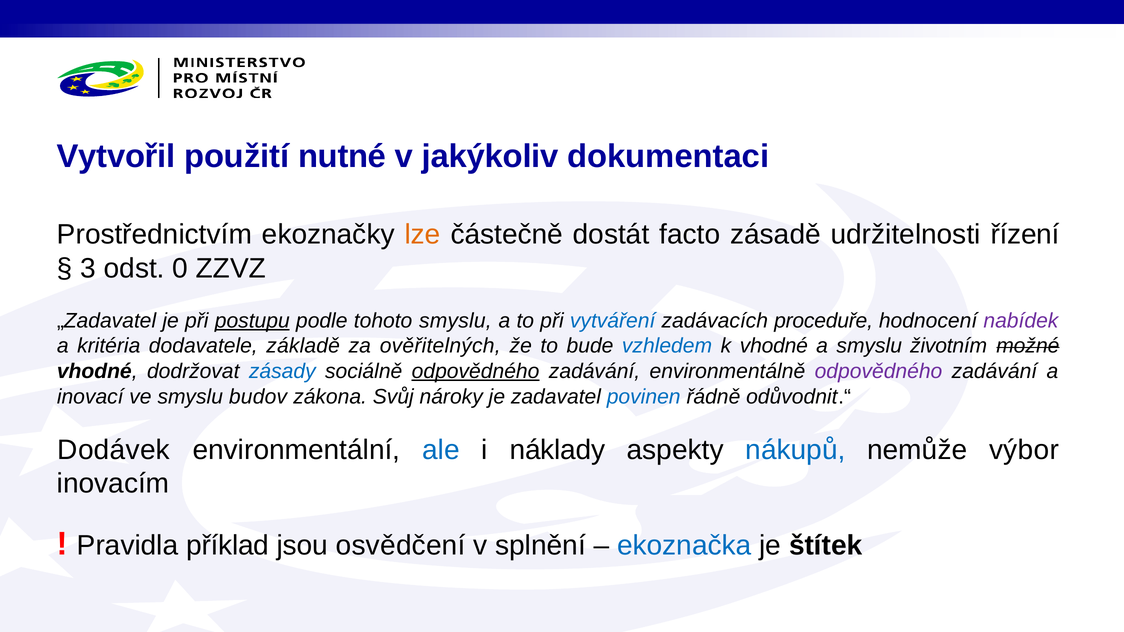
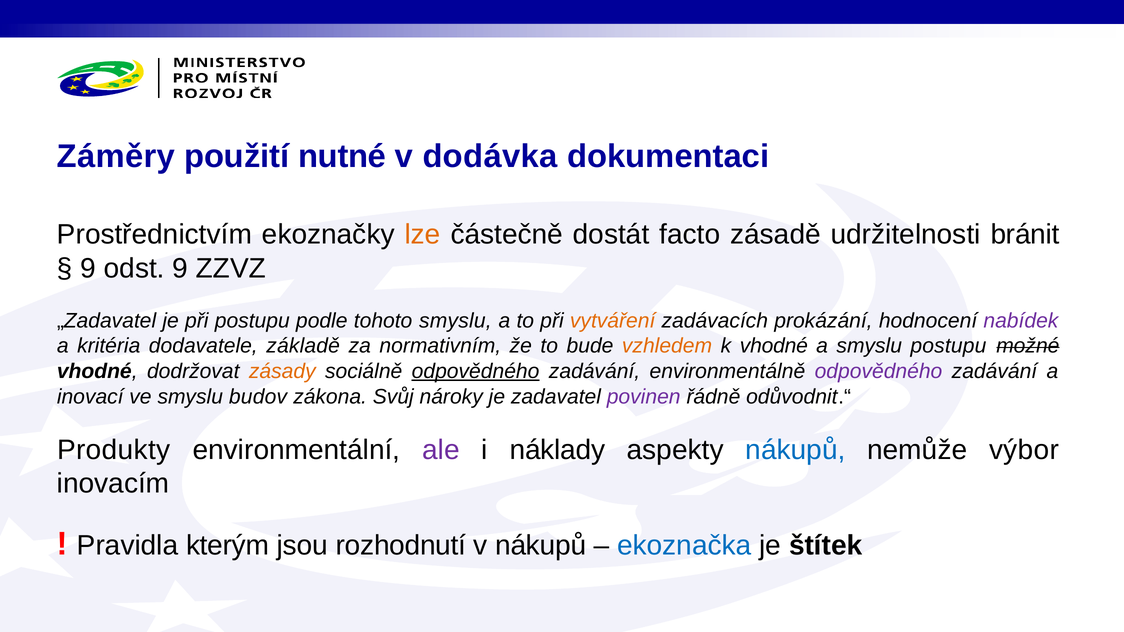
Vytvořil: Vytvořil -> Záměry (116, 156)
jakýkoliv: jakýkoliv -> dodávka (490, 156)
řízení: řízení -> bránit (1025, 235)
3: 3 -> 9 (88, 268)
odst 0: 0 -> 9 (180, 268)
postupu underline: present -> none (252, 321)
vytváření colour: blue -> orange (613, 321)
proceduře: proceduře -> prokázání (823, 321)
ověřitelných: ověřitelných -> normativním (440, 346)
vzhledem colour: blue -> orange (667, 346)
smyslu životním: životním -> postupu (948, 346)
zásady colour: blue -> orange (282, 371)
povinen colour: blue -> purple (644, 397)
Dodávek: Dodávek -> Produkty (114, 450)
ale colour: blue -> purple (441, 450)
příklad: příklad -> kterým (228, 546)
osvědčení: osvědčení -> rozhodnutí (401, 546)
v splnění: splnění -> nákupů (541, 546)
